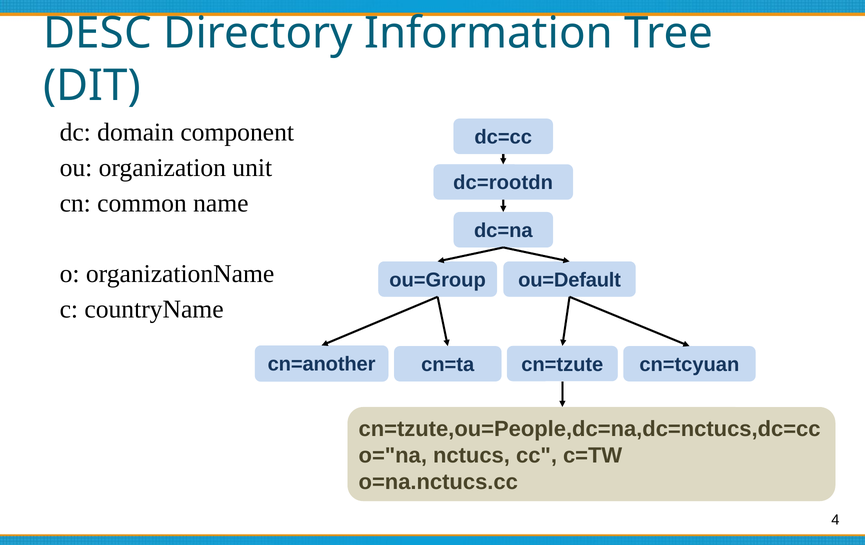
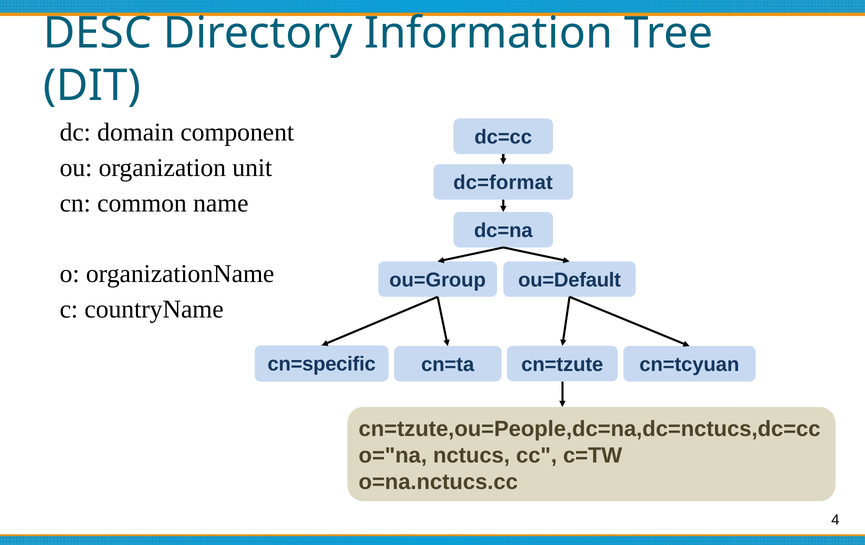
dc=rootdn: dc=rootdn -> dc=format (503, 183)
cn=another: cn=another -> cn=specific (322, 364)
